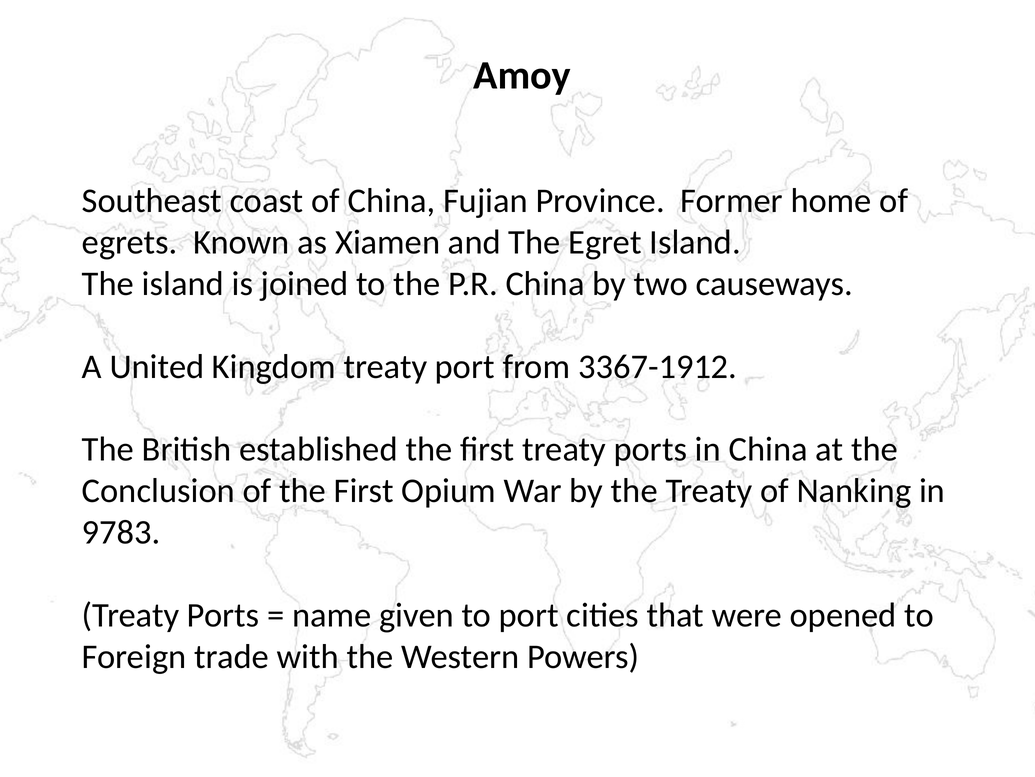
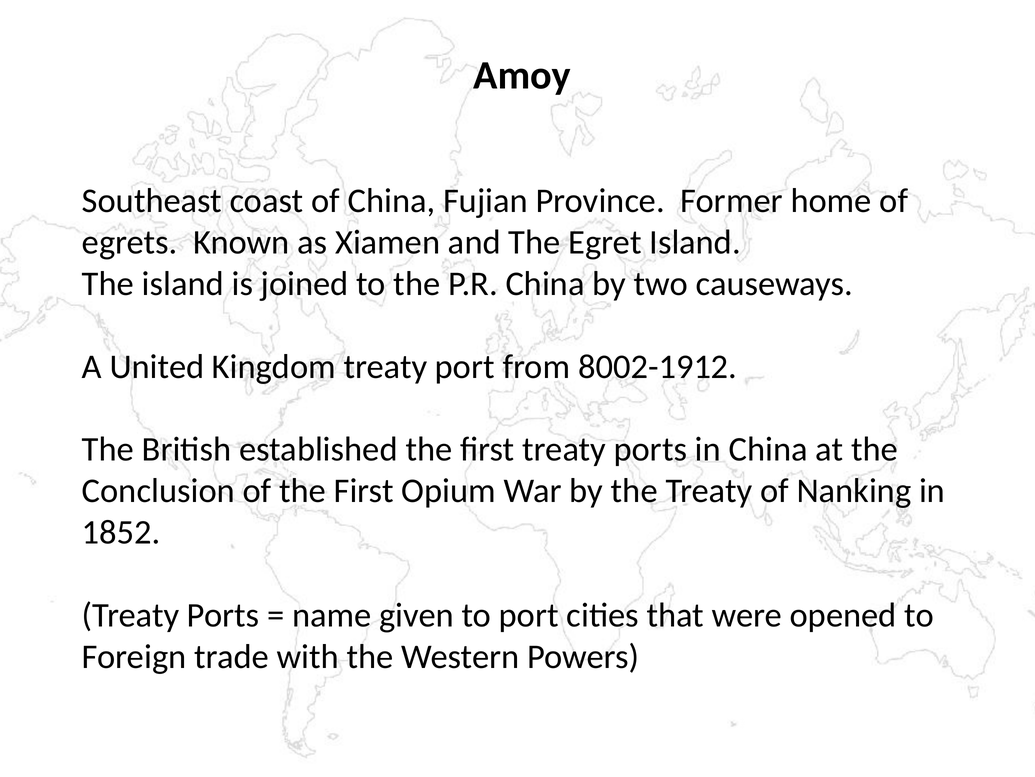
3367-1912: 3367-1912 -> 8002-1912 (658, 366)
9783: 9783 -> 1852 (121, 532)
